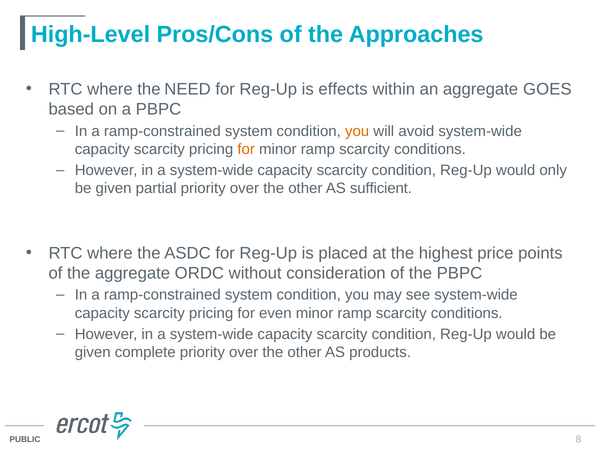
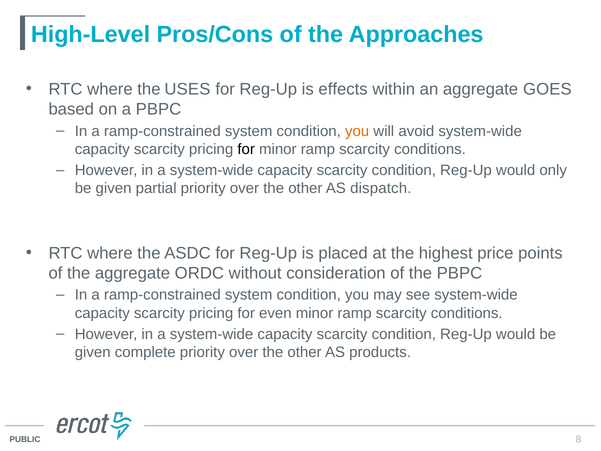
NEED: NEED -> USES (187, 89)
for colour: orange -> black (246, 149)
sufficient: sufficient -> dispatch (381, 188)
